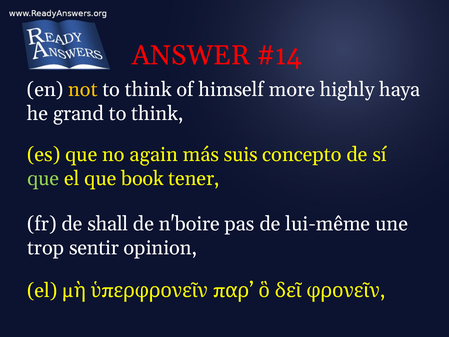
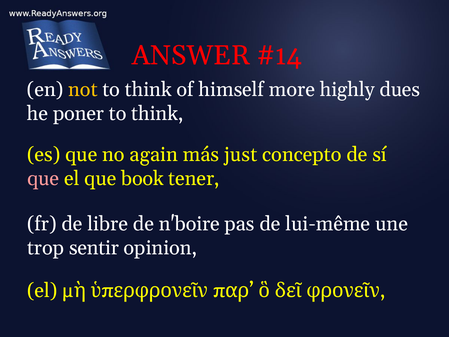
haya: haya -> dues (400, 89)
grand: grand -> poner (79, 113)
suis: suis -> just (241, 155)
que colour: light green -> pink (43, 178)
shall: shall -> libre (108, 224)
